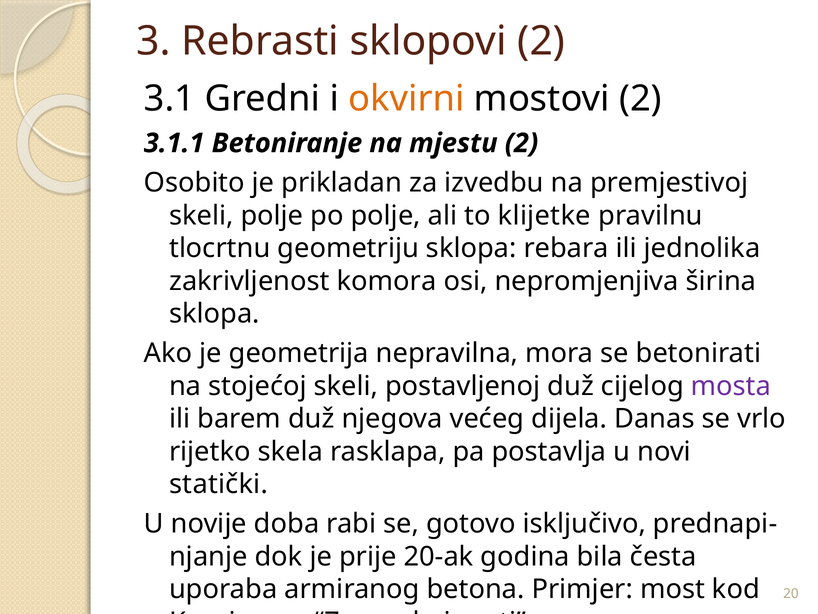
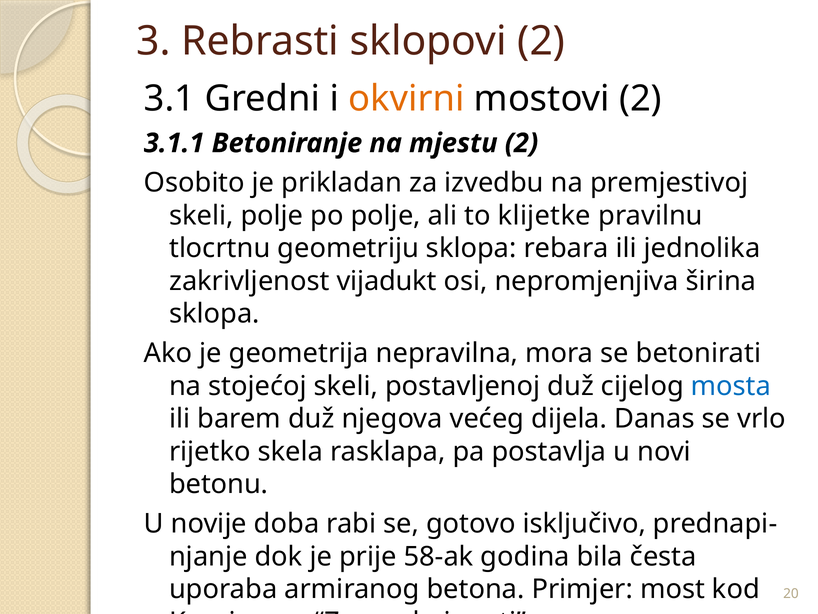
komora: komora -> vijadukt (387, 281)
mosta colour: purple -> blue (731, 386)
statički: statički -> betonu (219, 484)
20-ak: 20-ak -> 58-ak (438, 556)
